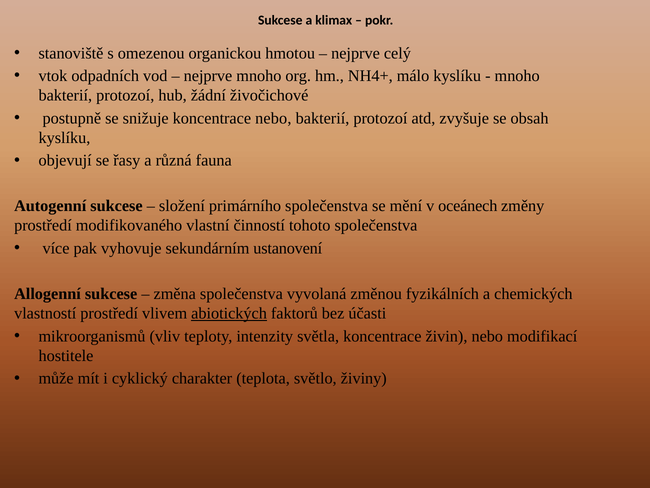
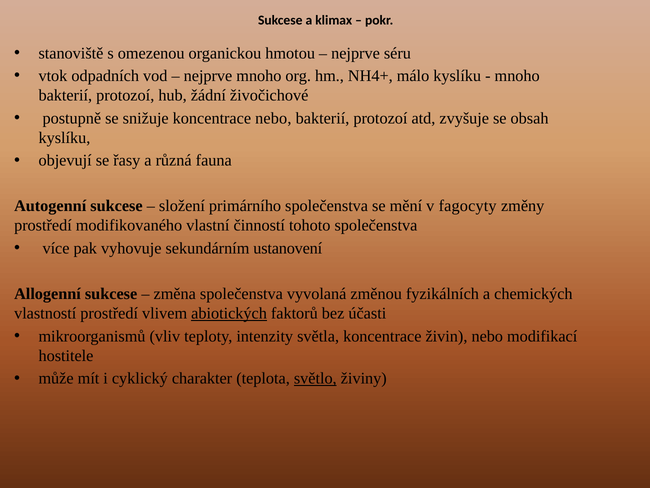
celý: celý -> séru (397, 53)
oceánech: oceánech -> fagocyty (468, 206)
světlo underline: none -> present (315, 378)
